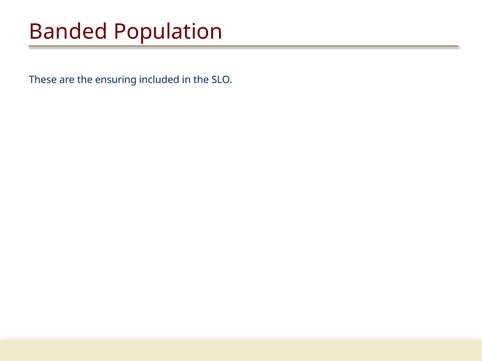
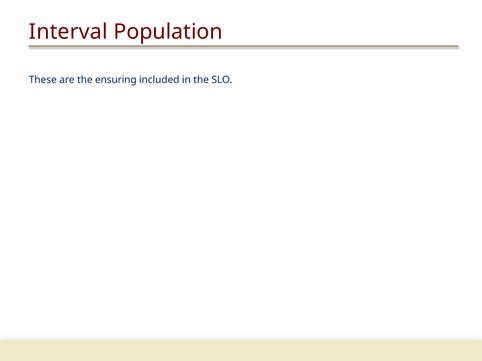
Banded: Banded -> Interval (68, 32)
